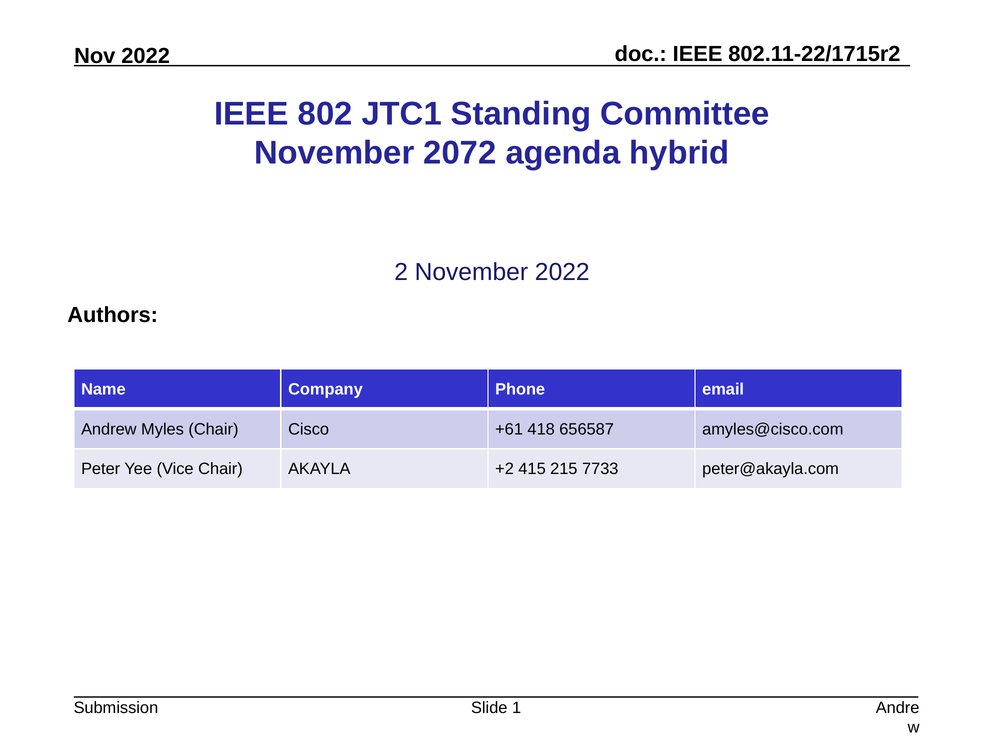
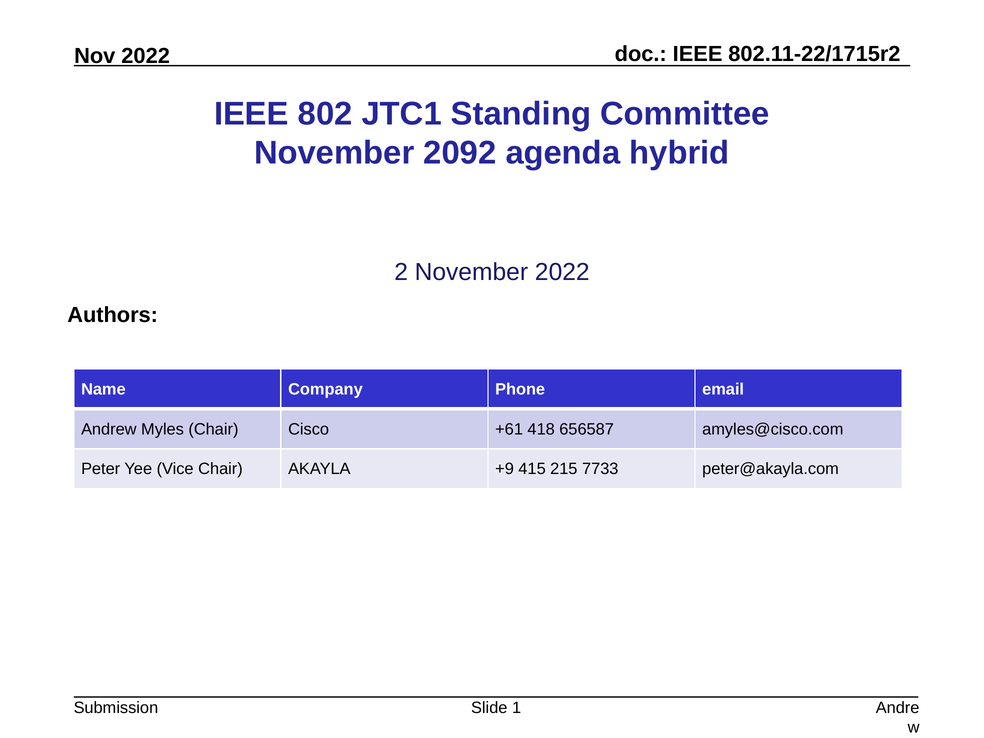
2072: 2072 -> 2092 (460, 153)
+2: +2 -> +9 (505, 469)
